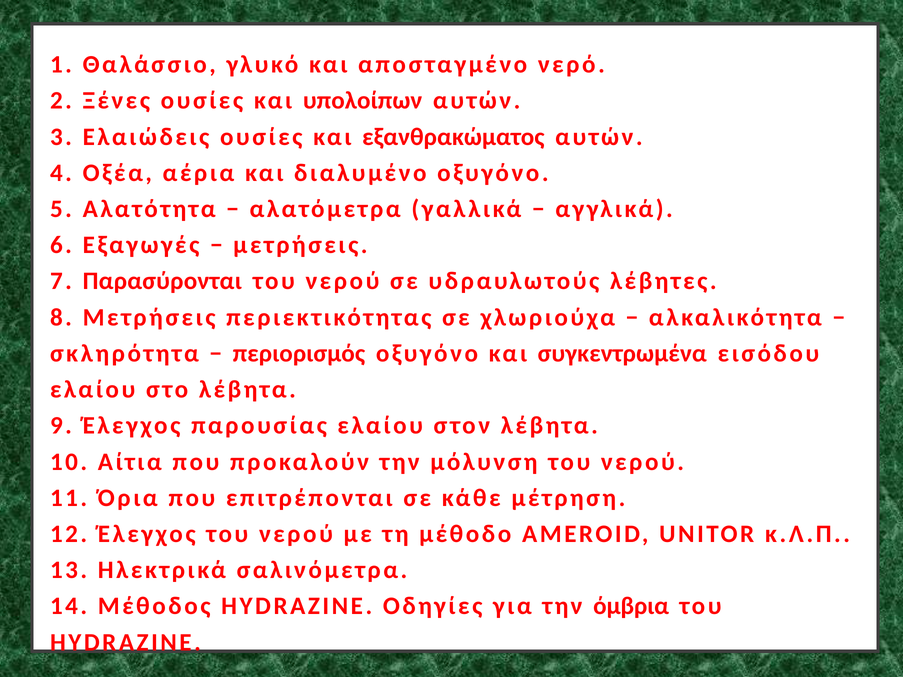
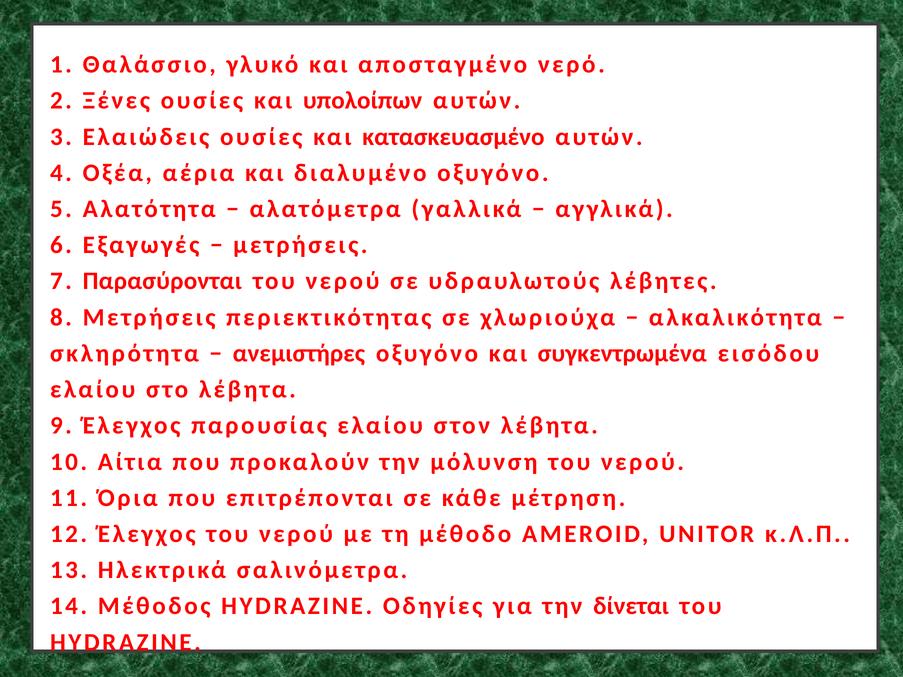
εξανθρακώματος: εξανθρακώματος -> κατασκευασμένο (453, 137)
περιορισμός: περιορισμός -> ανεμιστήρες (299, 354)
όμβρια: όμβρια -> δίνεται (631, 606)
